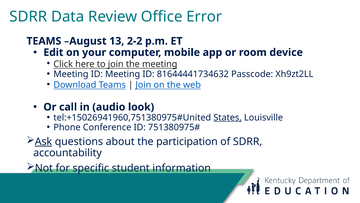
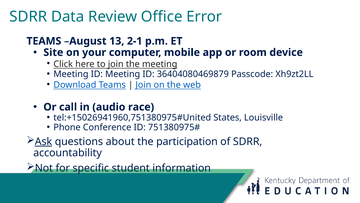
2-2: 2-2 -> 2-1 (135, 41)
Edit: Edit -> Site (53, 52)
81644441734632: 81644441734632 -> 36404080469879 (193, 74)
look: look -> race (141, 107)
States underline: present -> none (228, 117)
